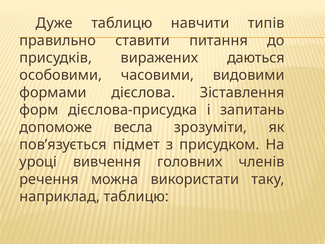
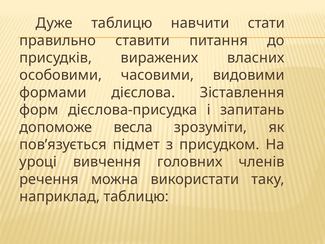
типів: типів -> стати (266, 23)
даються: даються -> власних (256, 58)
